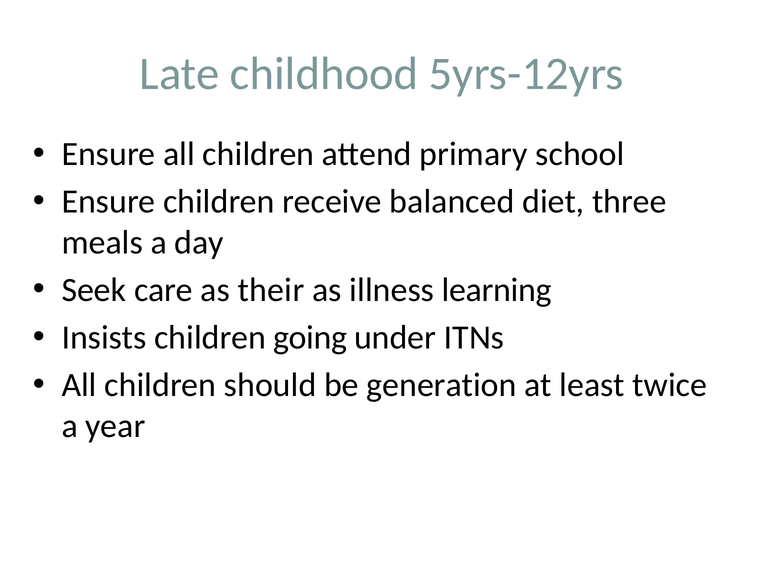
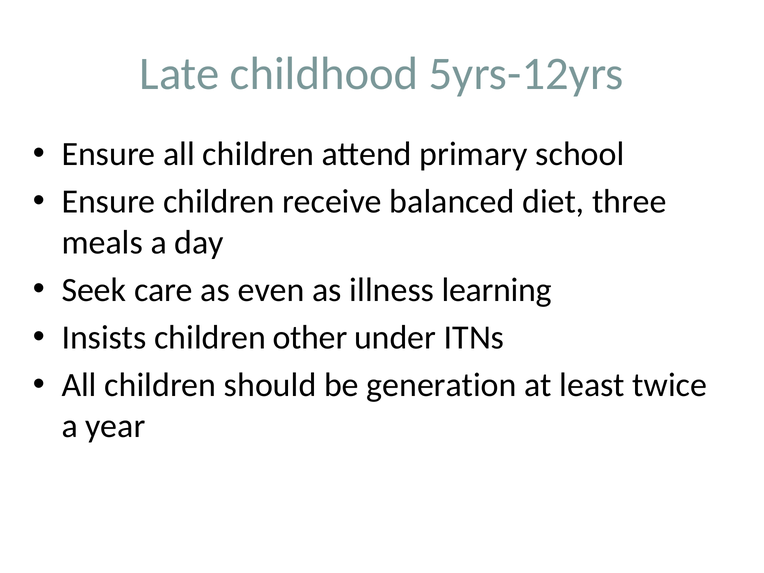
their: their -> even (271, 290)
going: going -> other (310, 338)
